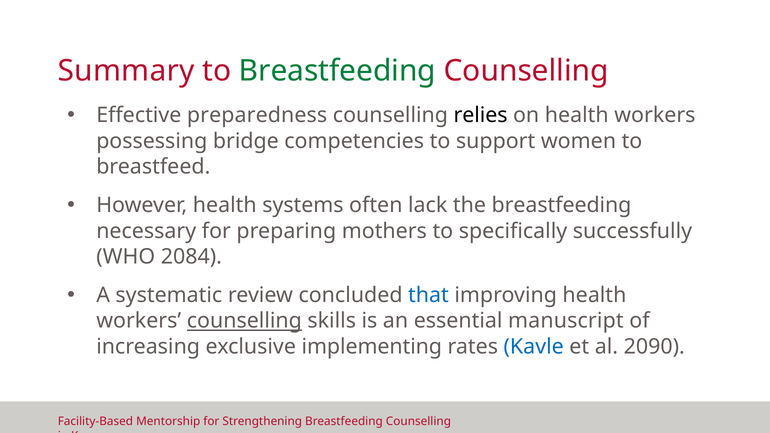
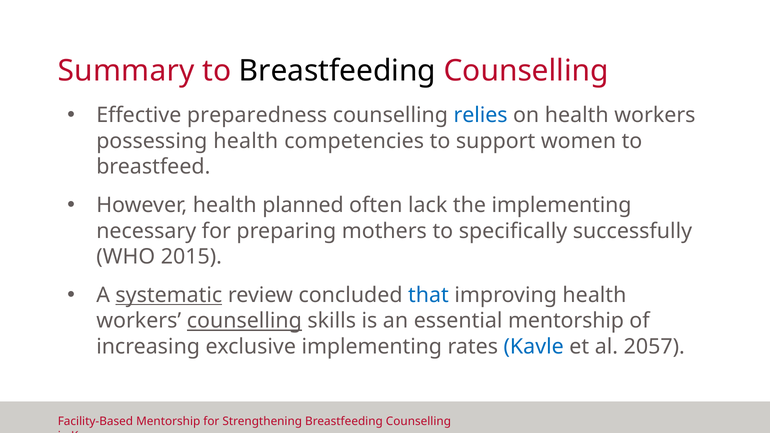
Breastfeeding colour: green -> black (337, 71)
relies colour: black -> blue (481, 115)
possessing bridge: bridge -> health (246, 141)
systems: systems -> planned (303, 205)
the breastfeeding: breastfeeding -> implementing (562, 205)
2084: 2084 -> 2015 (191, 257)
systematic underline: none -> present (169, 295)
essential manuscript: manuscript -> mentorship (566, 321)
2090: 2090 -> 2057 (654, 347)
